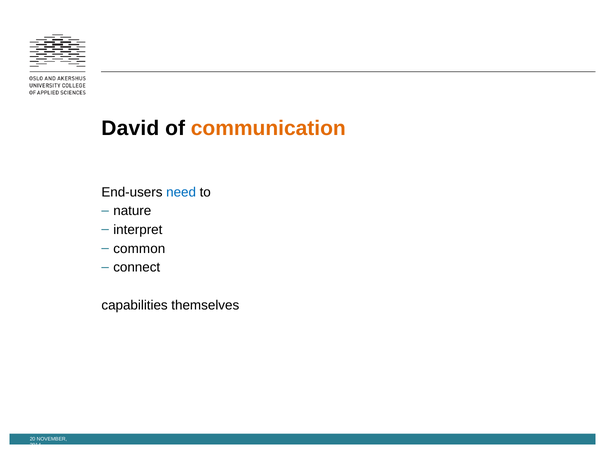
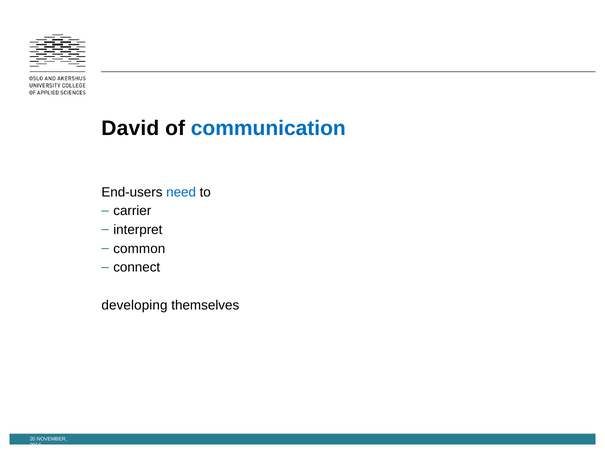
communication colour: orange -> blue (268, 128)
nature: nature -> carrier (132, 211)
capabilities: capabilities -> developing (134, 305)
